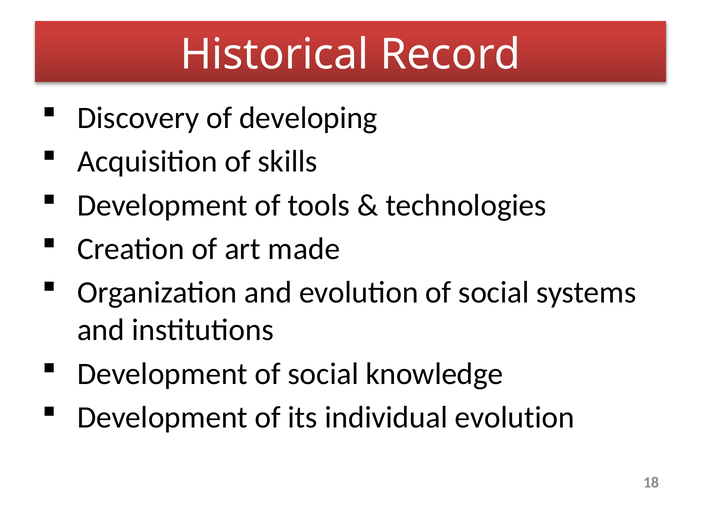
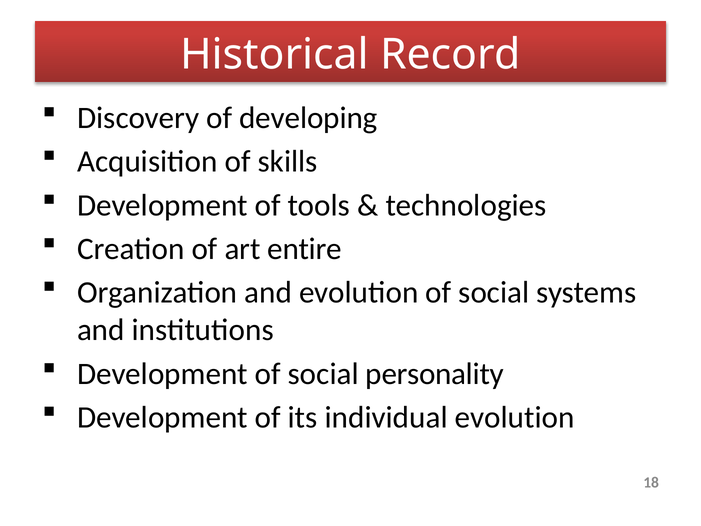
made: made -> entire (305, 249)
knowledge: knowledge -> personality (435, 374)
